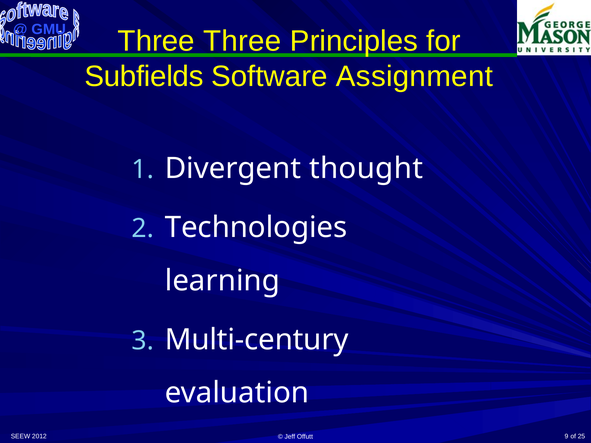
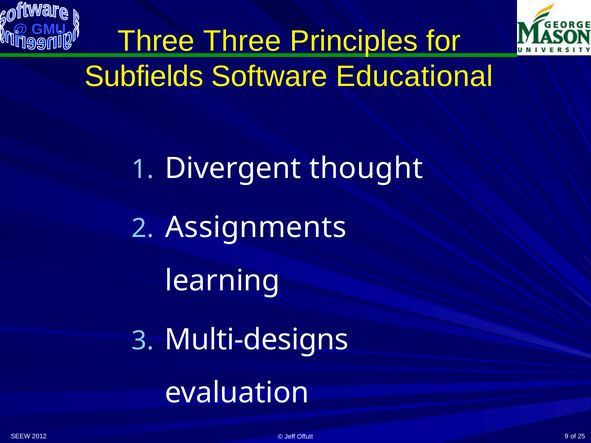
Assignment: Assignment -> Educational (414, 76)
Technologies: Technologies -> Assignments (256, 228)
Multi-century: Multi-century -> Multi-designs (257, 340)
